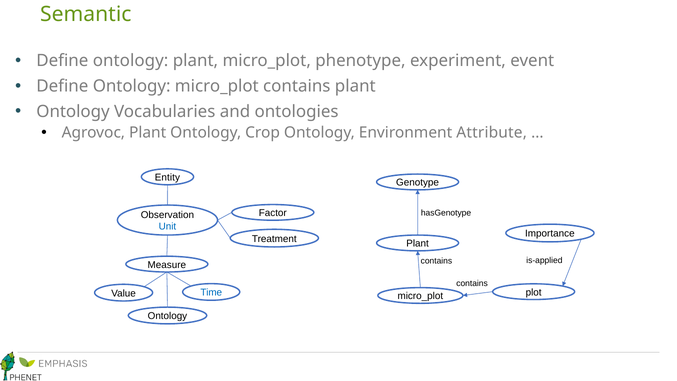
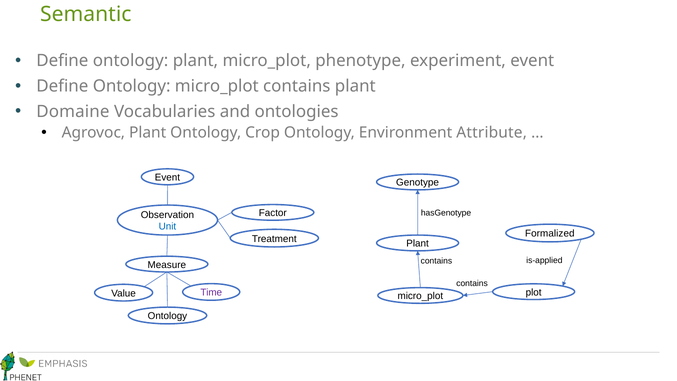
Ontology: Ontology -> Domaine (73, 111)
Entity: Entity -> Event (167, 177)
Importance: Importance -> Formalized (550, 234)
Time colour: blue -> purple (211, 292)
